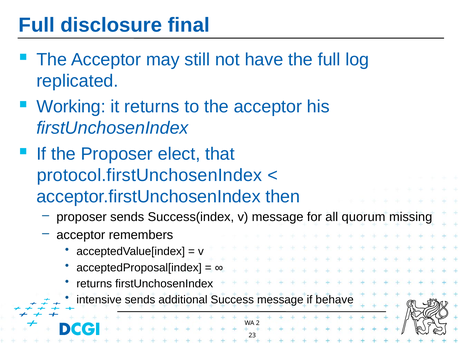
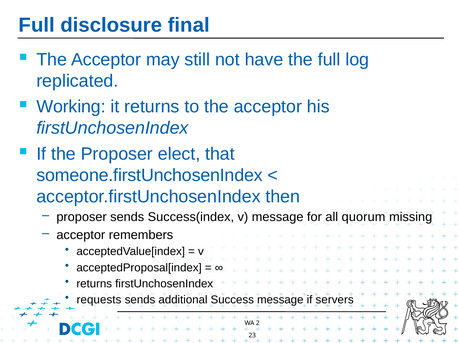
protocol.firstUnchosenIndex: protocol.firstUnchosenIndex -> someone.firstUnchosenIndex (150, 175)
intensive: intensive -> requests (99, 300)
behave: behave -> servers (335, 300)
